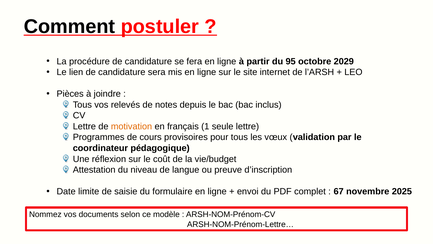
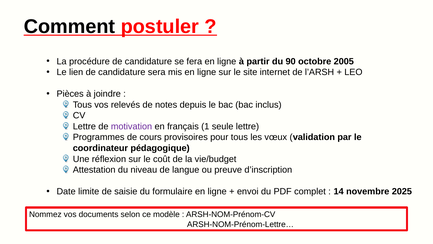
95: 95 -> 90 (291, 61)
2029: 2029 -> 2005 (344, 61)
motivation colour: orange -> purple (132, 126)
67: 67 -> 14 (339, 191)
